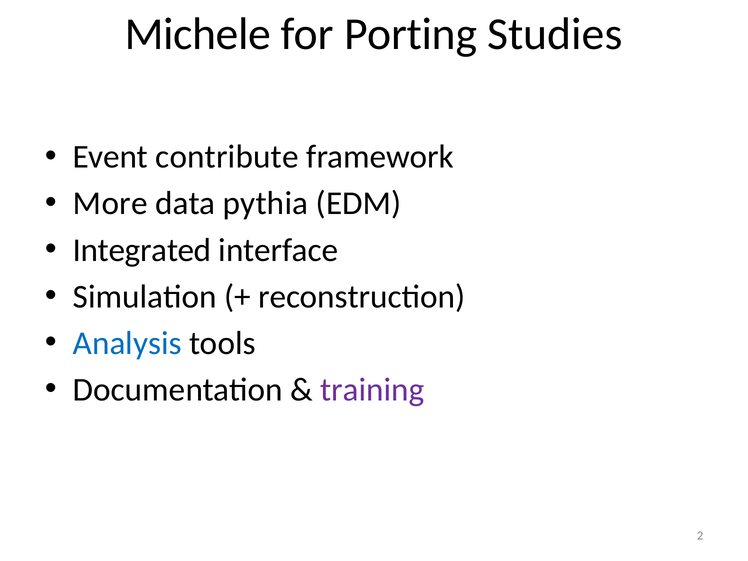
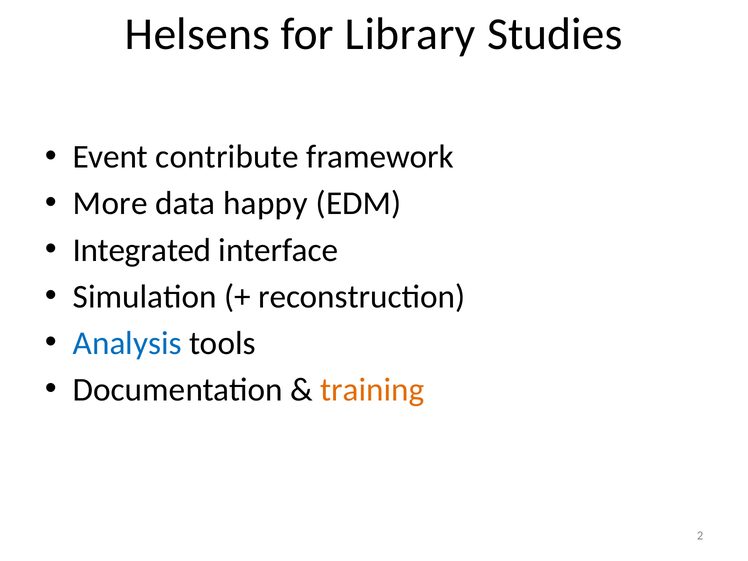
Michele: Michele -> Helsens (198, 34)
Porting: Porting -> Library (410, 34)
pythia: pythia -> happy (265, 203)
training colour: purple -> orange (372, 390)
